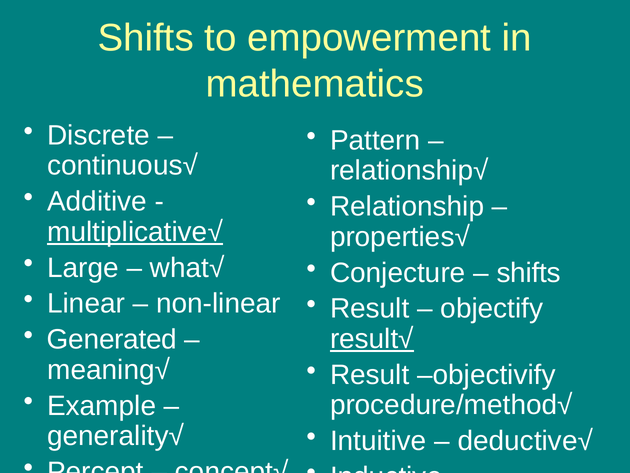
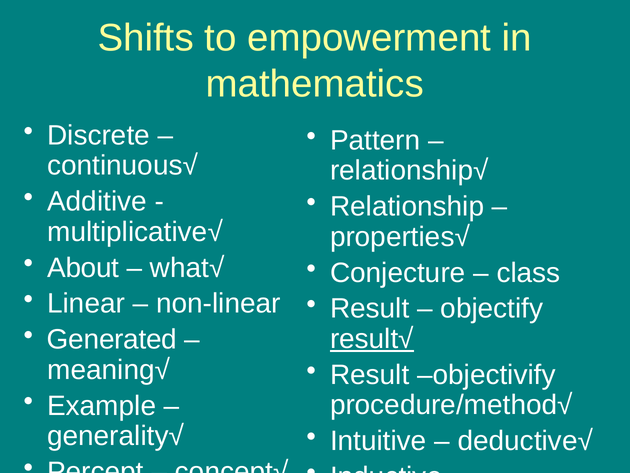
multiplicative√ underline: present -> none (135, 232)
Large: Large -> About (83, 268)
shifts: shifts -> class (529, 273)
